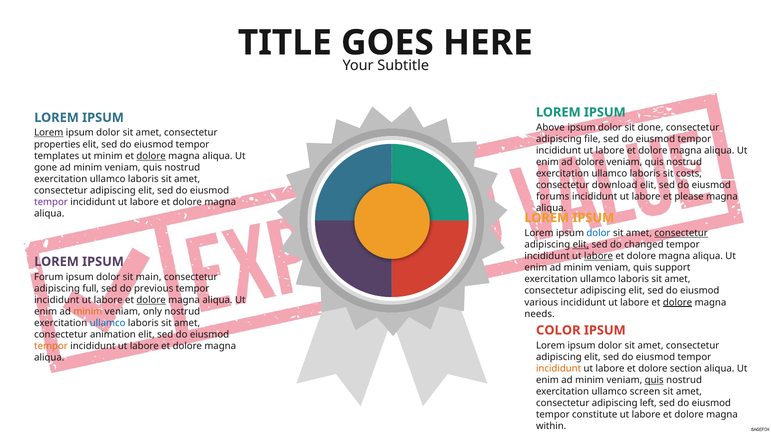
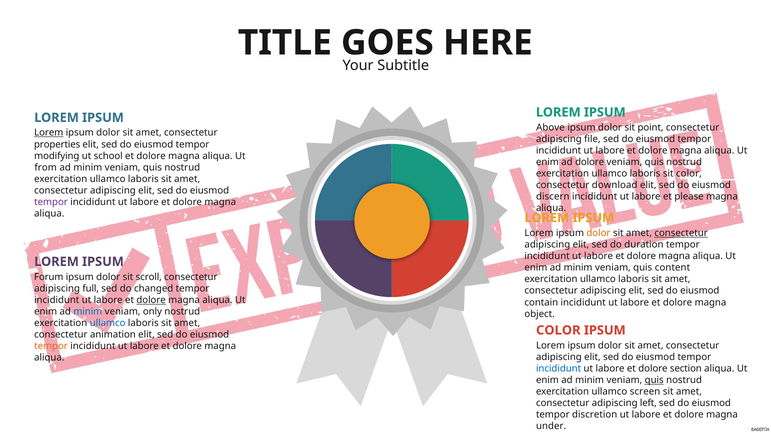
done: done -> point (651, 128)
templates: templates -> modifying (57, 156)
ut minim: minim -> school (108, 156)
dolore underline: present -> none (151, 156)
gone: gone -> from (46, 168)
sit costs: costs -> color (689, 174)
forums: forums -> discern (553, 197)
dolor colour: blue -> orange (598, 233)
elit underline: present -> none (581, 245)
changed: changed -> duration (644, 245)
labore underline: present -> none (598, 257)
support: support -> content (672, 268)
main: main -> scroll (149, 277)
previous: previous -> changed (154, 289)
various: various -> contain (541, 303)
dolore underline: present -> none (678, 303)
minim colour: orange -> blue (88, 312)
needs: needs -> object (540, 314)
incididunt colour: orange -> blue (559, 369)
constitute: constitute -> discretion (595, 415)
within: within -> under (551, 427)
